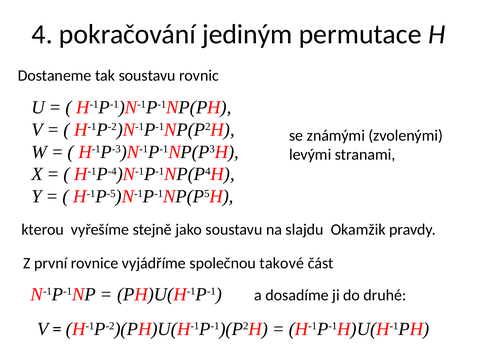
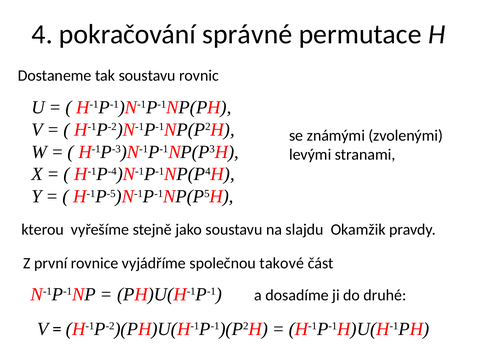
jediným: jediným -> správné (247, 34)
